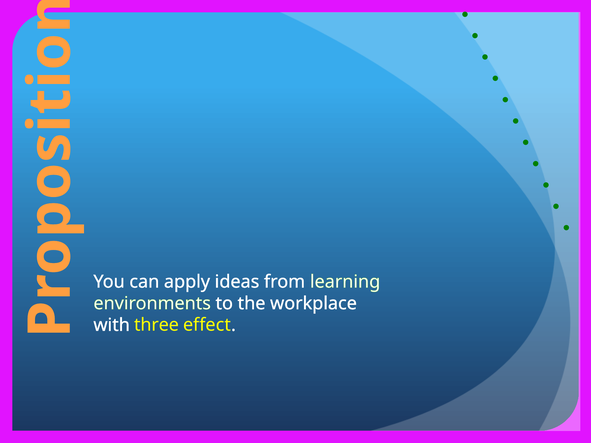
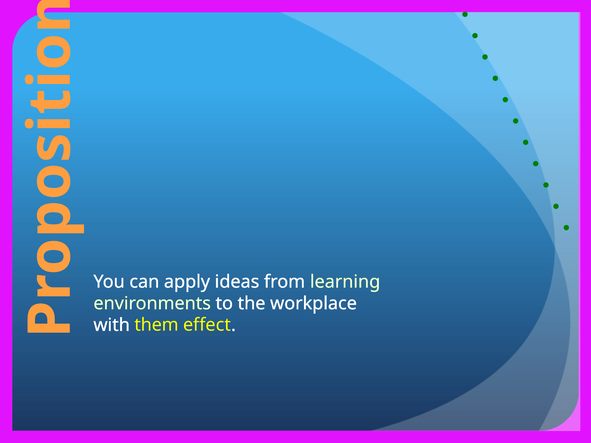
three: three -> them (157, 325)
